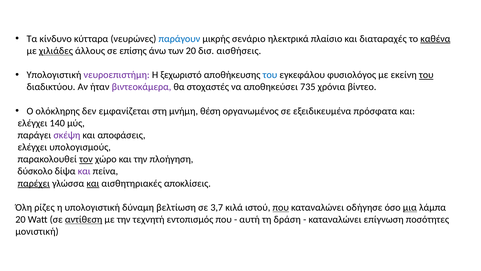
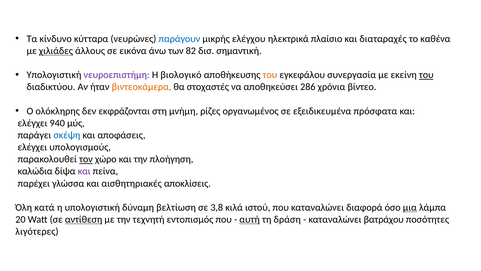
σενάριο: σενάριο -> ελέγχου (249, 39)
καθένα underline: present -> none (435, 39)
επίσης: επίσης -> εικόνα (133, 51)
των 20: 20 -> 82 (191, 51)
αισθήσεις: αισθήσεις -> σημαντική (239, 51)
ξεχωριστό: ξεχωριστό -> βιολογικό (181, 75)
του colour: blue -> orange (270, 75)
φυσιολόγος: φυσιολόγος -> συνεργασία (352, 75)
βιντεοκάμερα colour: purple -> orange (142, 87)
735: 735 -> 286 (308, 87)
εμφανίζεται: εμφανίζεται -> εκφράζονται (124, 111)
θέση: θέση -> ρίζες (210, 111)
140: 140 -> 940 (57, 123)
σκέψη colour: purple -> blue (67, 135)
δύσκολο: δύσκολο -> καλώδια (35, 171)
παρέχει underline: present -> none (34, 183)
και underline: present -> none (93, 183)
ρίζες: ρίζες -> κατά (44, 207)
3,7: 3,7 -> 3,8 (217, 207)
που underline: present -> none (281, 207)
οδήγησε: οδήγησε -> διαφορά (364, 207)
αυτή underline: none -> present (250, 219)
επίγνωση: επίγνωση -> βατράχου (384, 219)
μονιστική: μονιστική -> λιγότερες (37, 231)
